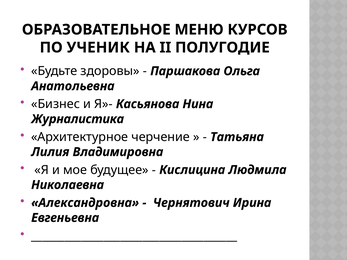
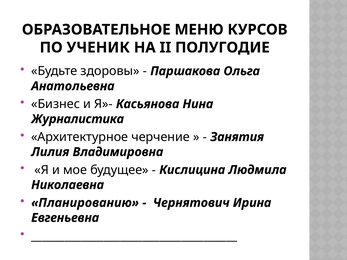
Татьяна: Татьяна -> Занятия (237, 137)
Александровна: Александровна -> Планированию (85, 203)
